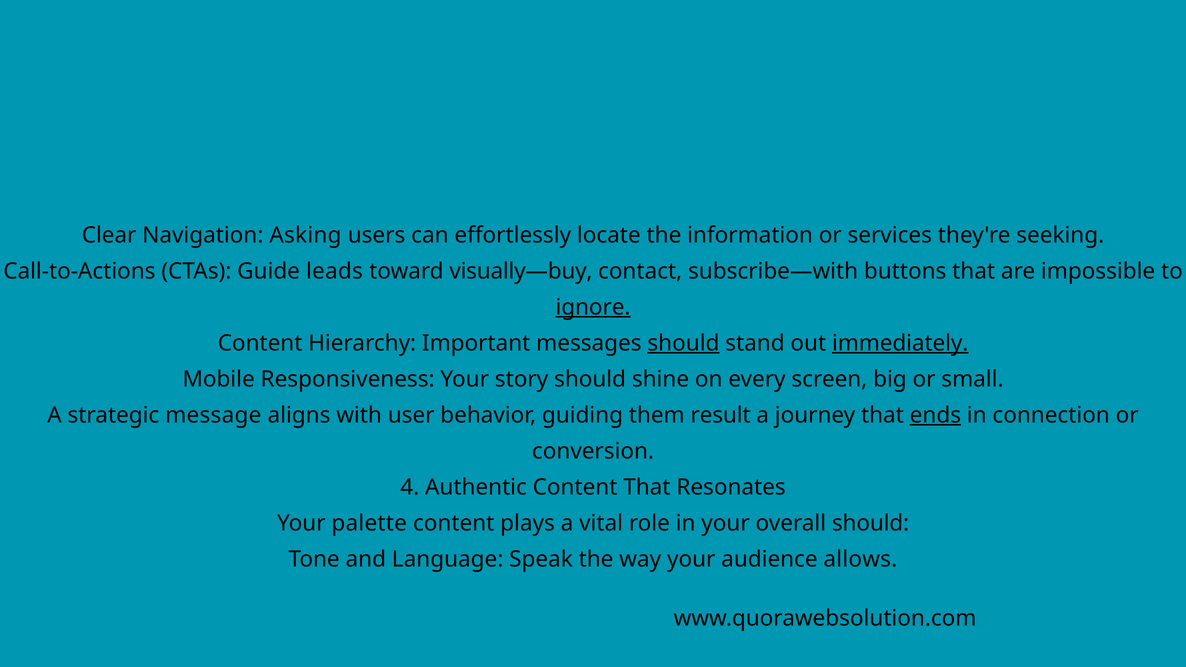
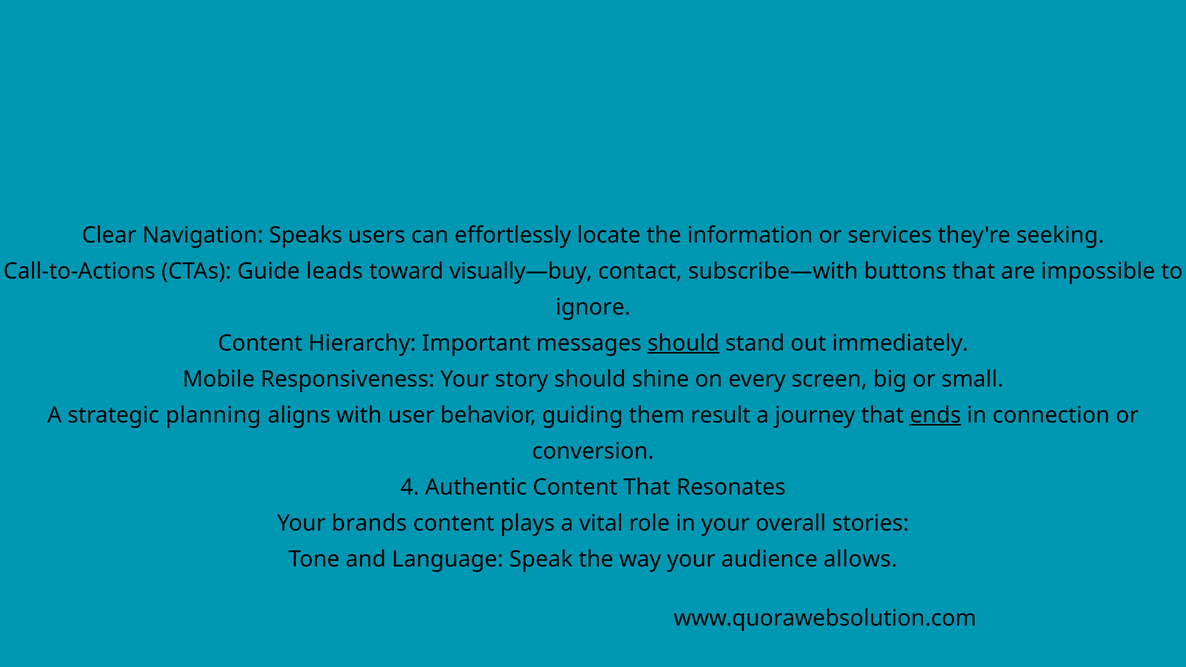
Asking: Asking -> Speaks (306, 235)
ignore underline: present -> none (593, 307)
immediately underline: present -> none (900, 343)
message: message -> planning (213, 415)
palette: palette -> brands (369, 523)
overall should: should -> stories (870, 523)
